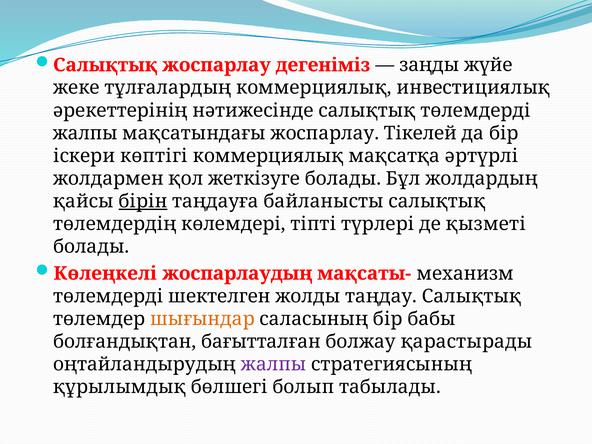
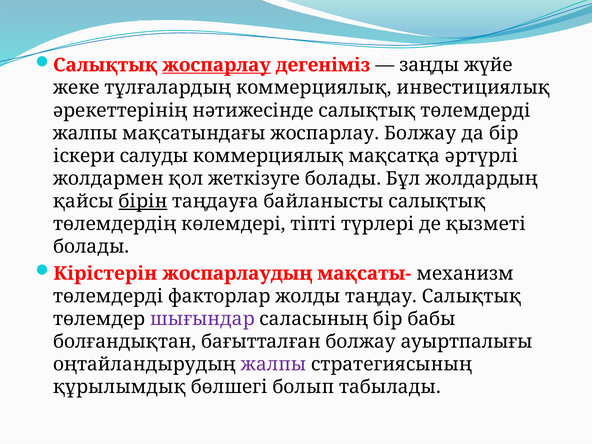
жоспарлау underline: none -> present (217, 65)
жоспарлау Тікелей: Тікелей -> Болжау (420, 133)
көптігі: көптігі -> салуды (154, 156)
Көлеңкелі: Көлеңкелі -> Кірістерін (105, 273)
шектелген: шектелген -> факторлар (219, 296)
шығындар colour: orange -> purple (202, 319)
қарастырады: қарастырады -> ауыртпалығы (467, 341)
